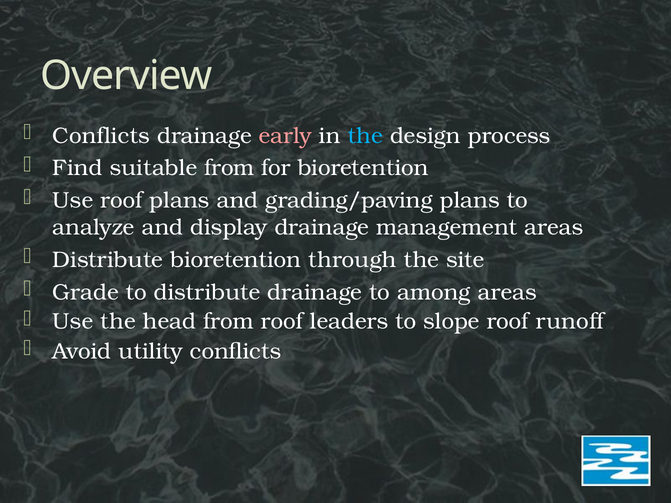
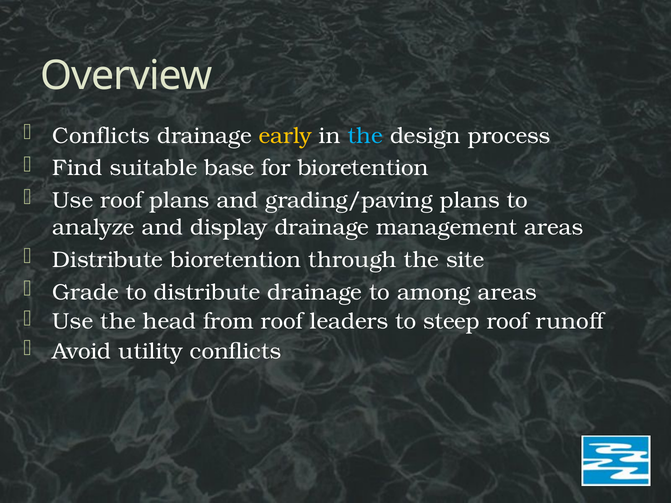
early colour: pink -> yellow (285, 136)
suitable from: from -> base (229, 168)
slope: slope -> steep (452, 322)
